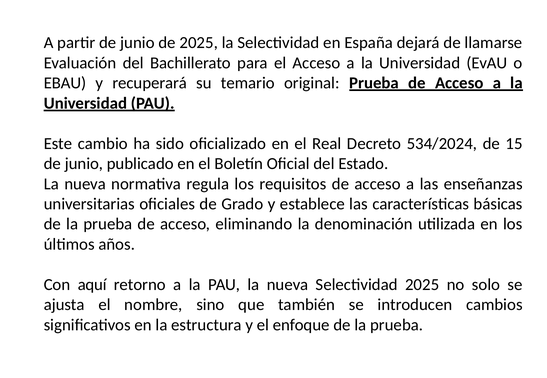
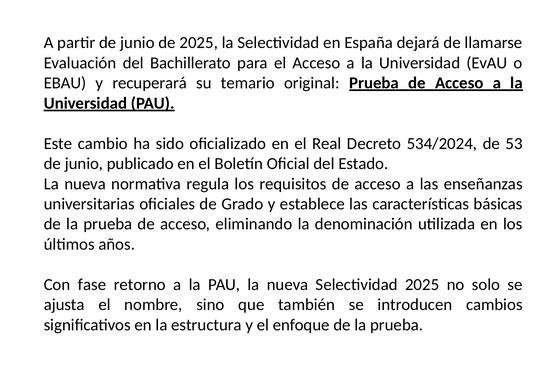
15: 15 -> 53 (514, 144)
aquí: aquí -> fase (92, 285)
